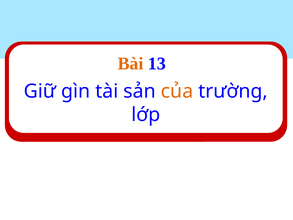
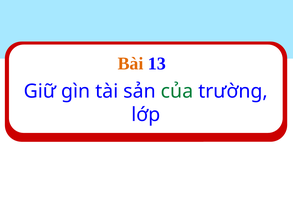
của colour: orange -> green (177, 91)
